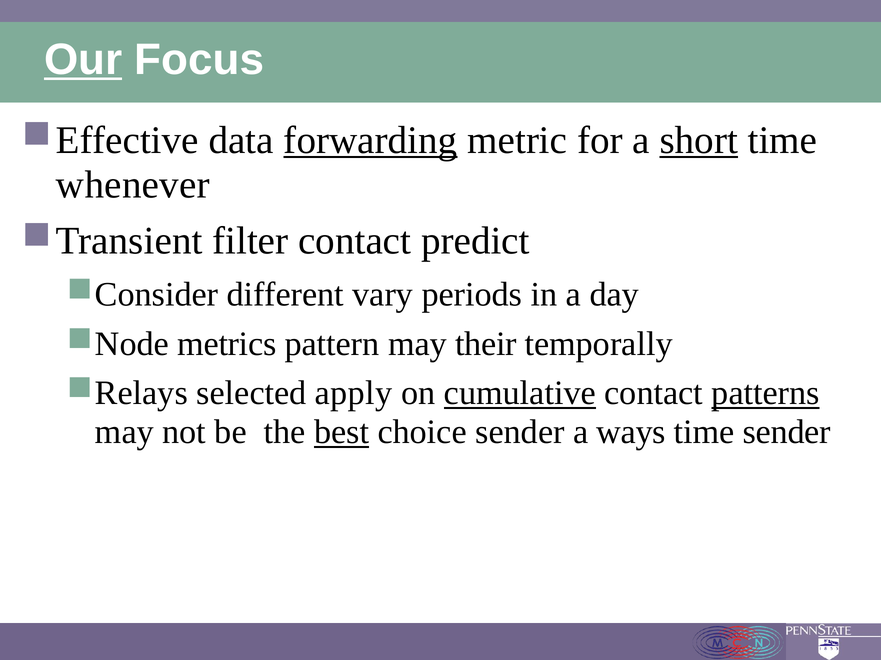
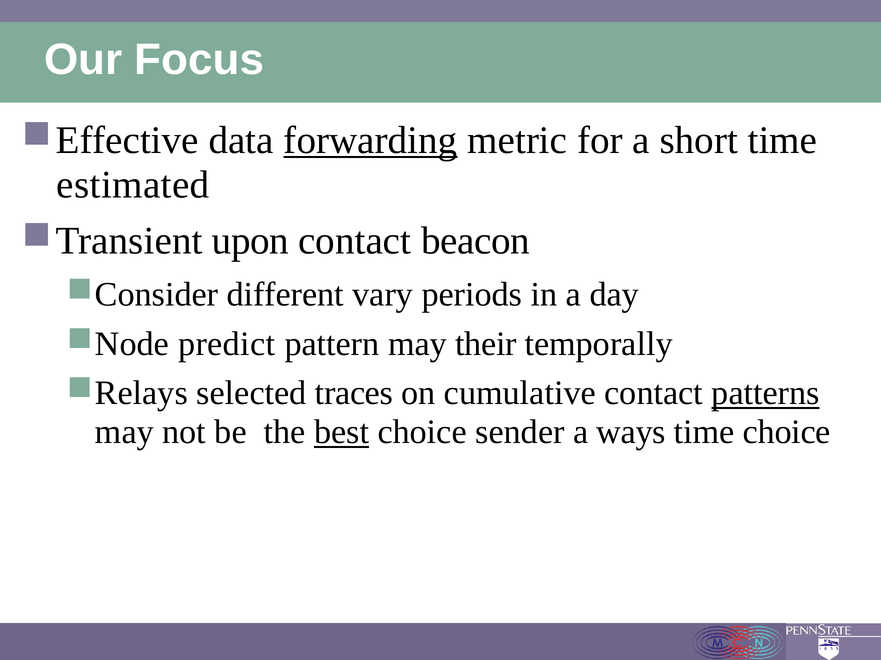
Our underline: present -> none (83, 60)
short underline: present -> none (699, 140)
whenever: whenever -> estimated (133, 185)
filter: filter -> upon (250, 241)
predict: predict -> beacon (476, 241)
metrics: metrics -> predict (227, 344)
apply: apply -> traces (354, 394)
cumulative underline: present -> none (520, 394)
time sender: sender -> choice (787, 433)
